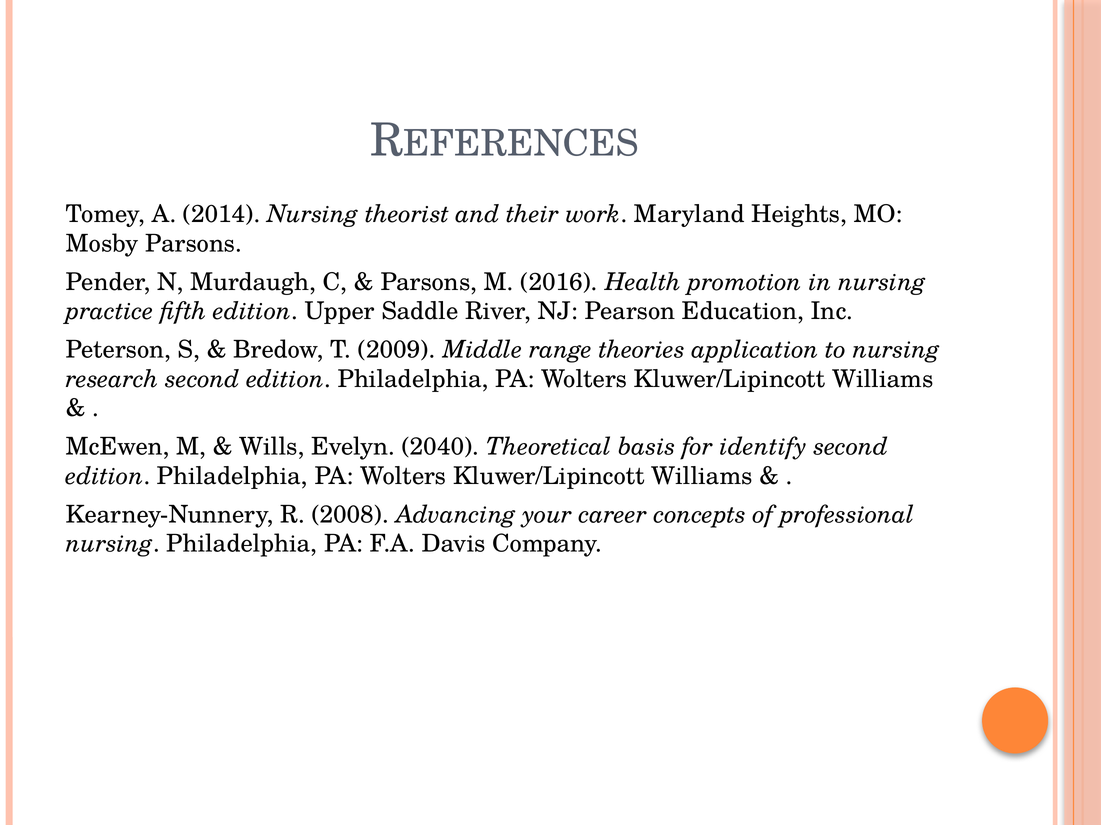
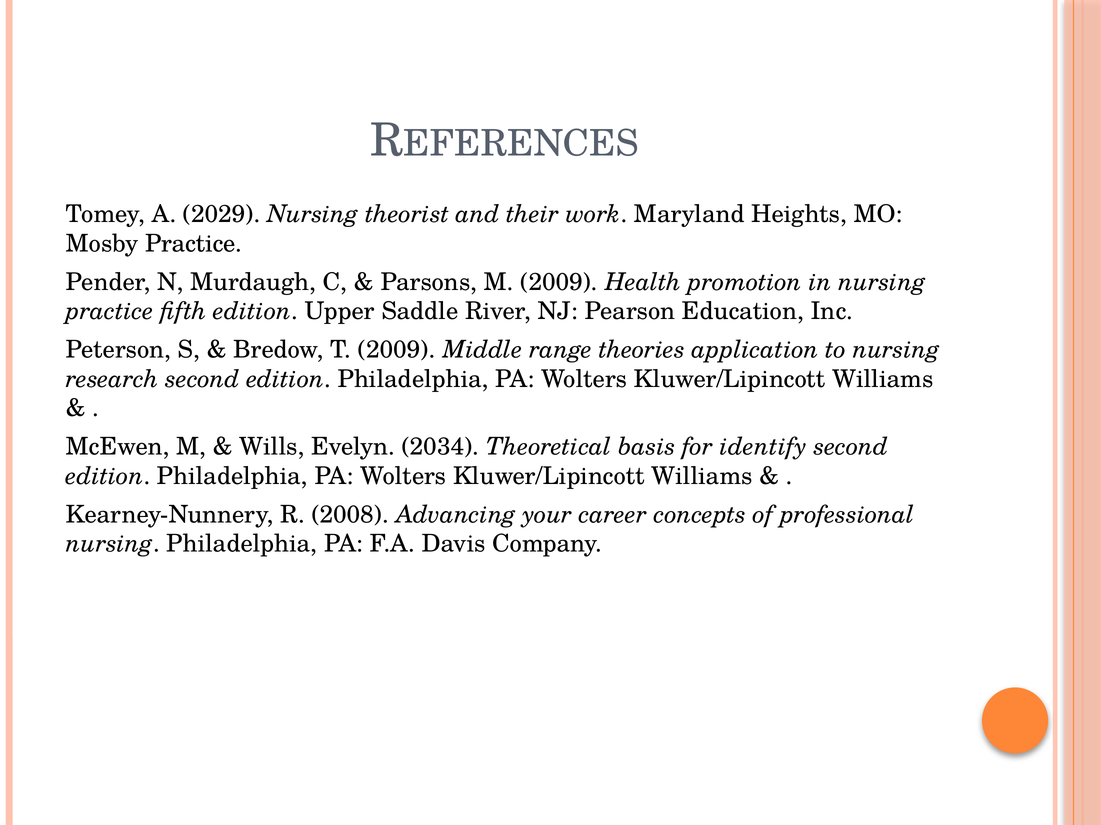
2014: 2014 -> 2029 (222, 214)
Mosby Parsons: Parsons -> Practice (194, 244)
M 2016: 2016 -> 2009 (559, 282)
2040: 2040 -> 2034 (440, 447)
